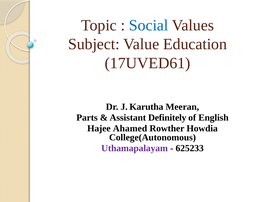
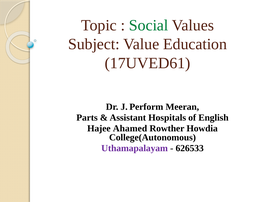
Social colour: blue -> green (149, 25)
Karutha: Karutha -> Perform (146, 107)
Definitely: Definitely -> Hospitals (167, 118)
625233: 625233 -> 626533 (190, 149)
